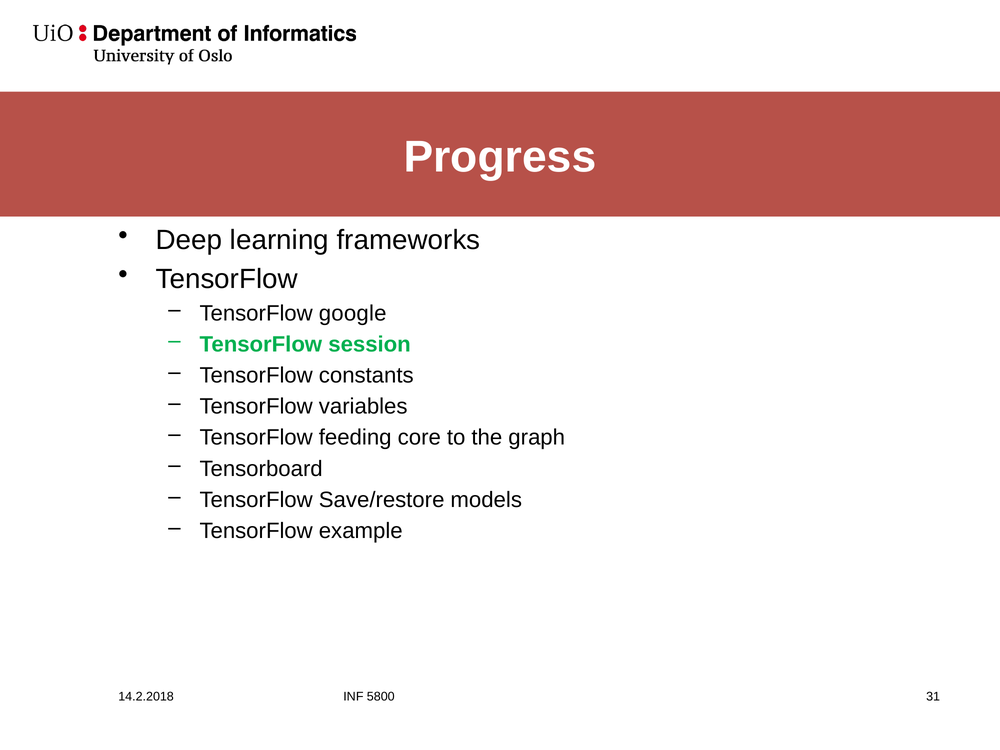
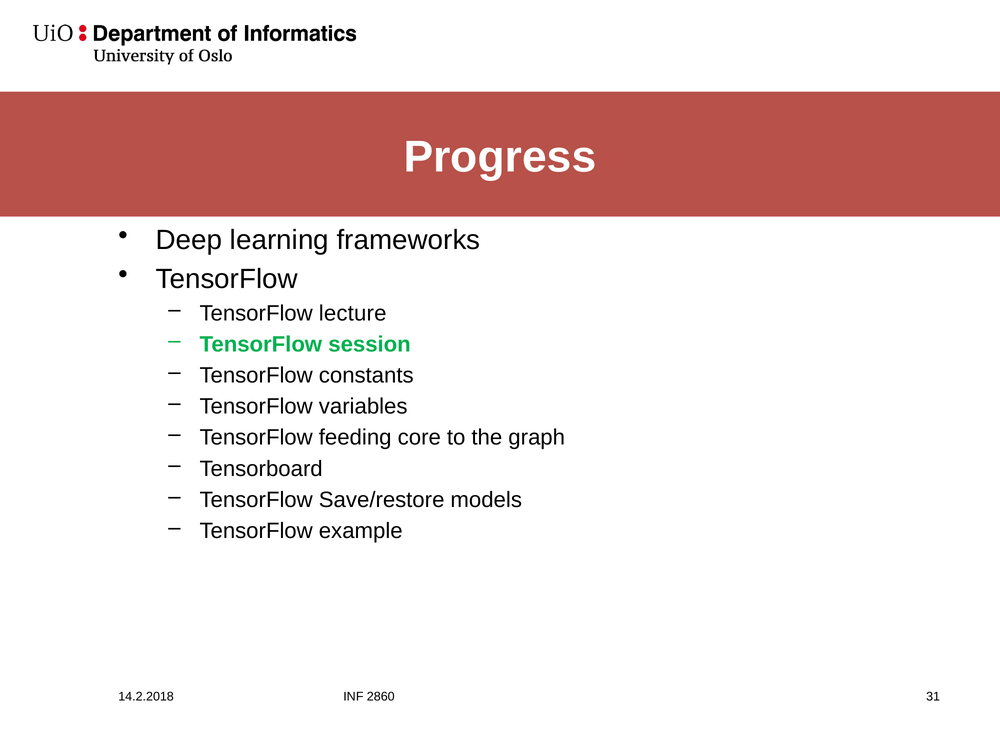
google: google -> lecture (353, 313)
5800: 5800 -> 2860 (381, 697)
